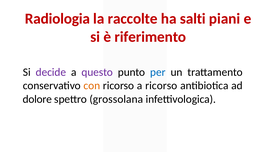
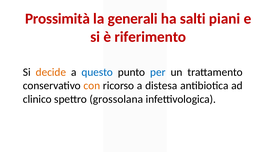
Radiologia: Radiologia -> Prossimità (57, 19)
raccolte: raccolte -> generali (133, 19)
decide colour: purple -> orange (51, 72)
questo colour: purple -> blue (97, 72)
a ricorso: ricorso -> distesa (161, 86)
dolore: dolore -> clinico (37, 99)
